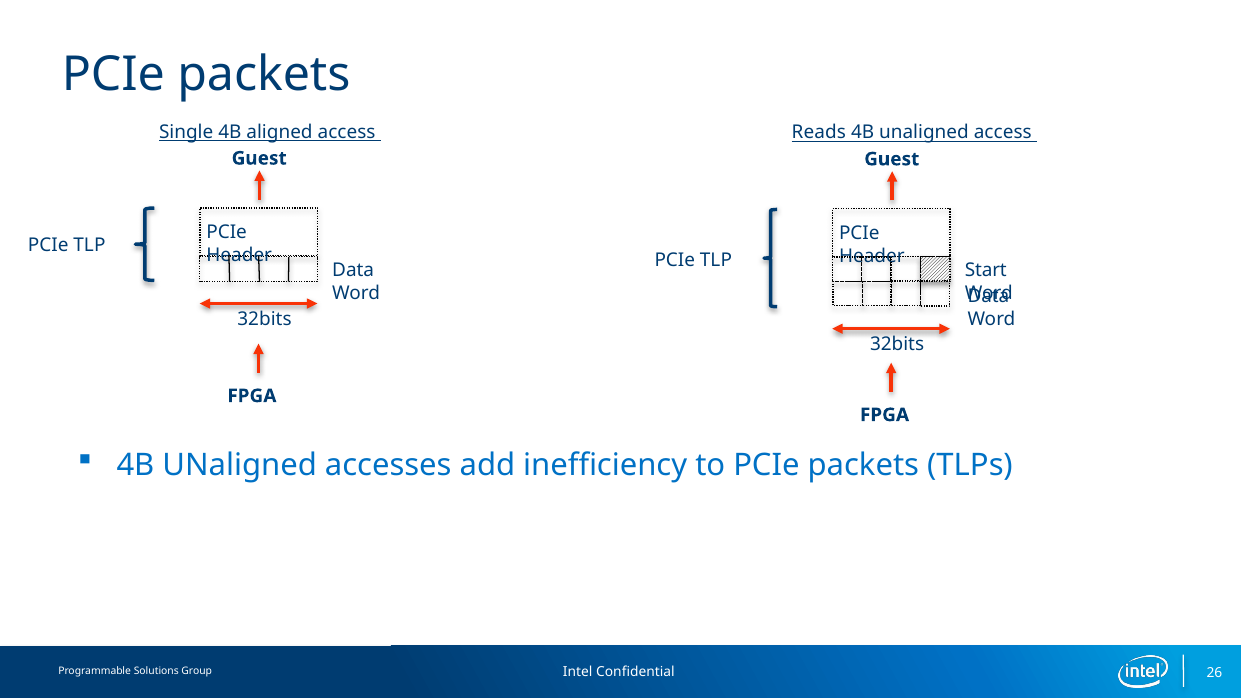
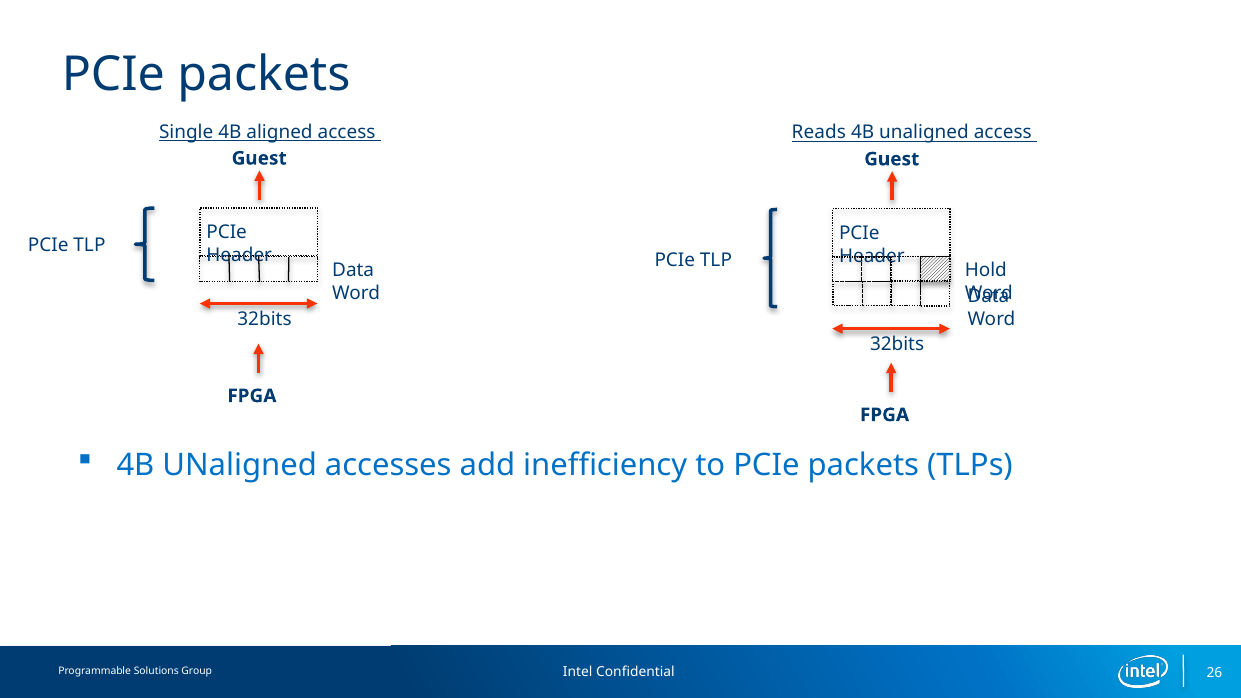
Start: Start -> Hold (986, 270)
